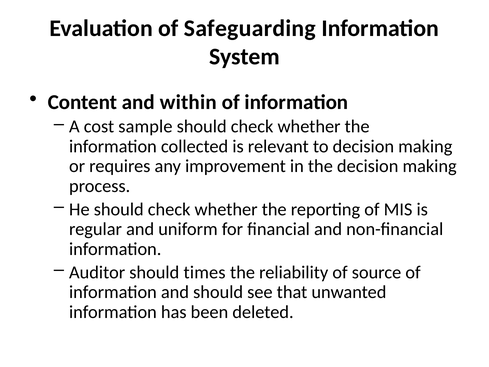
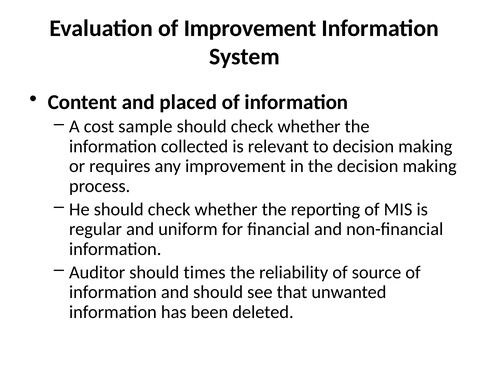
of Safeguarding: Safeguarding -> Improvement (250, 28)
within: within -> placed (188, 102)
